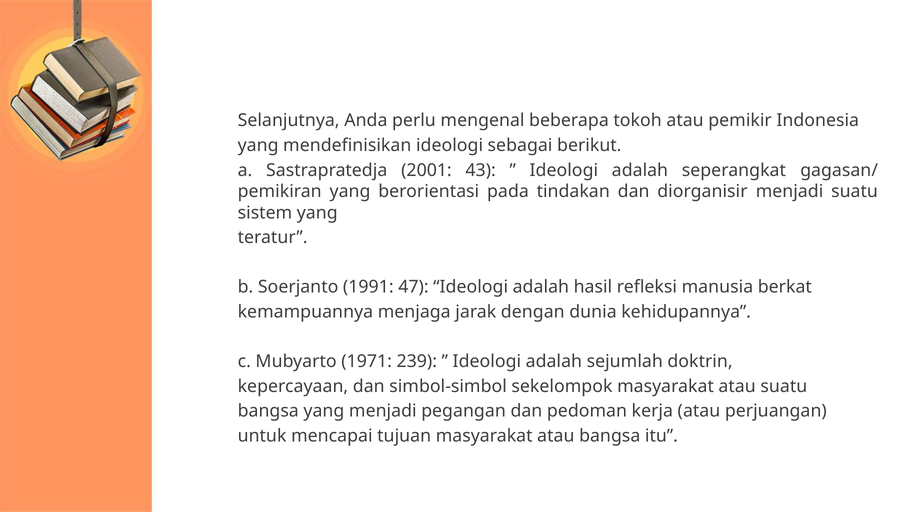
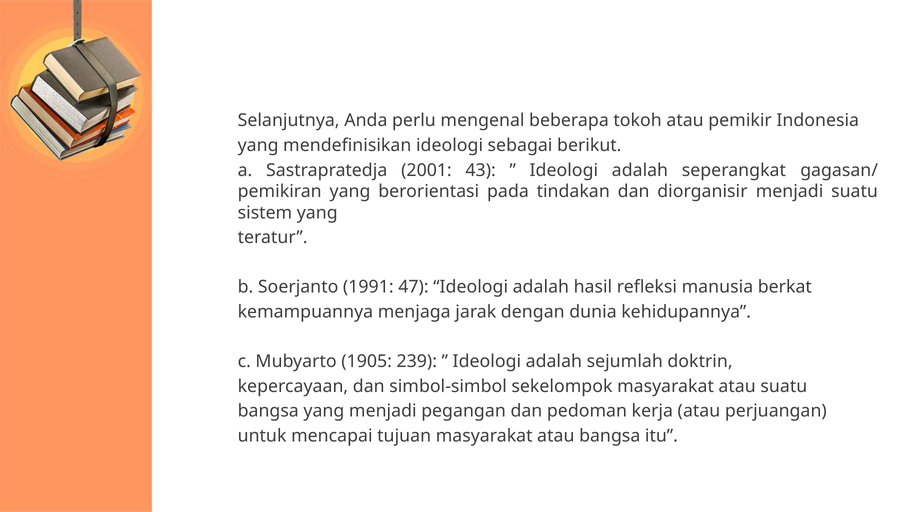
1971: 1971 -> 1905 (367, 362)
